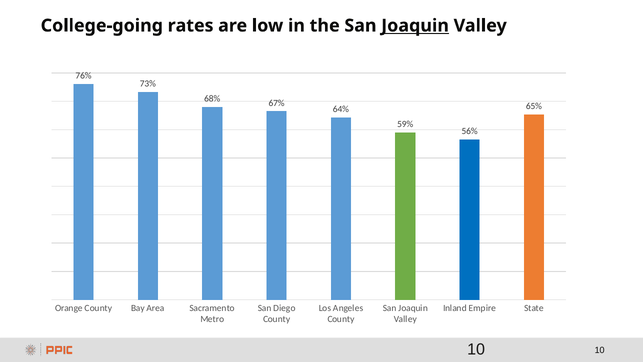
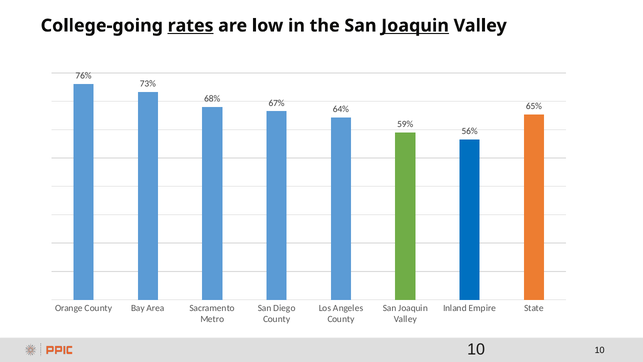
rates underline: none -> present (191, 26)
